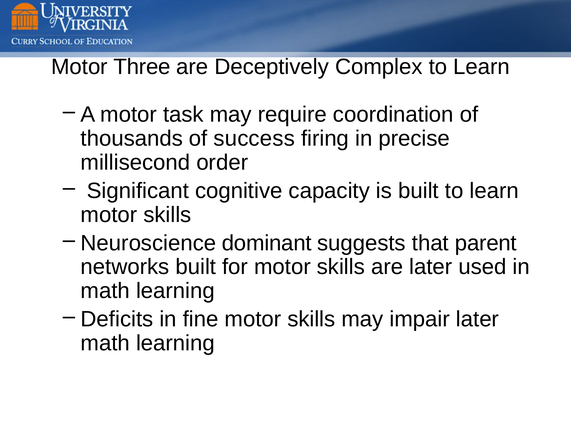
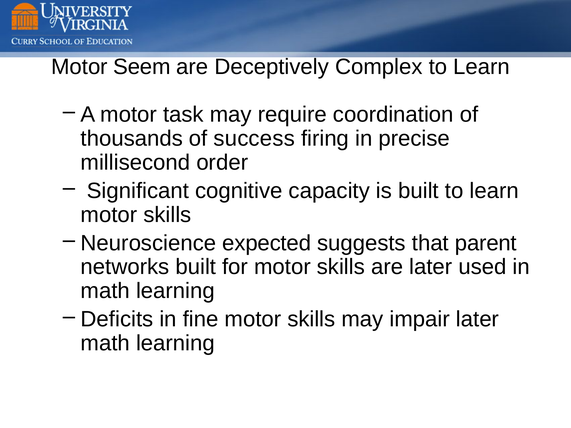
Three: Three -> Seem (142, 67)
dominant: dominant -> expected (267, 243)
